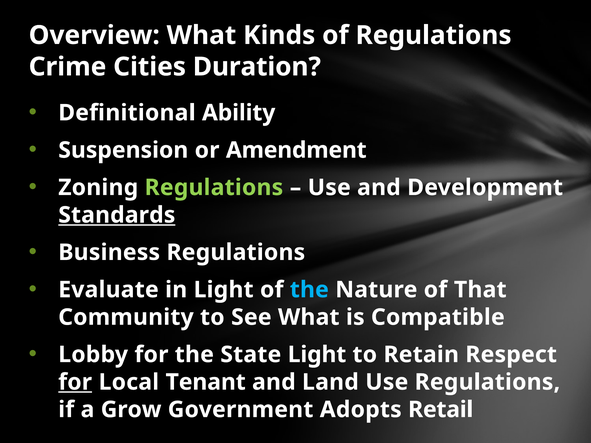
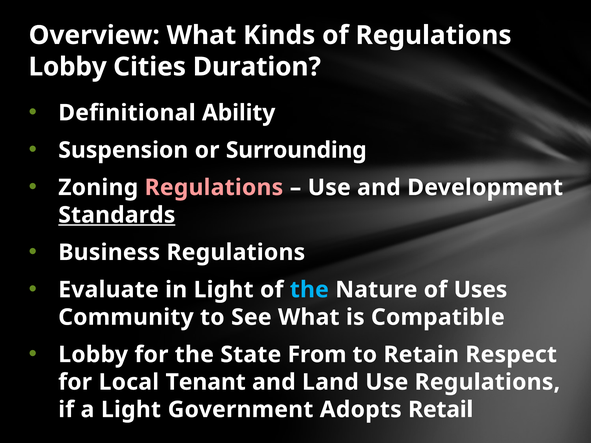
Crime: Crime -> Lobby (68, 67)
Amendment: Amendment -> Surrounding (296, 150)
Regulations colour: light green -> pink (214, 188)
That: That -> Uses (480, 290)
State Light: Light -> From (317, 355)
for underline: present -> none (75, 382)
a Grow: Grow -> Light (131, 410)
